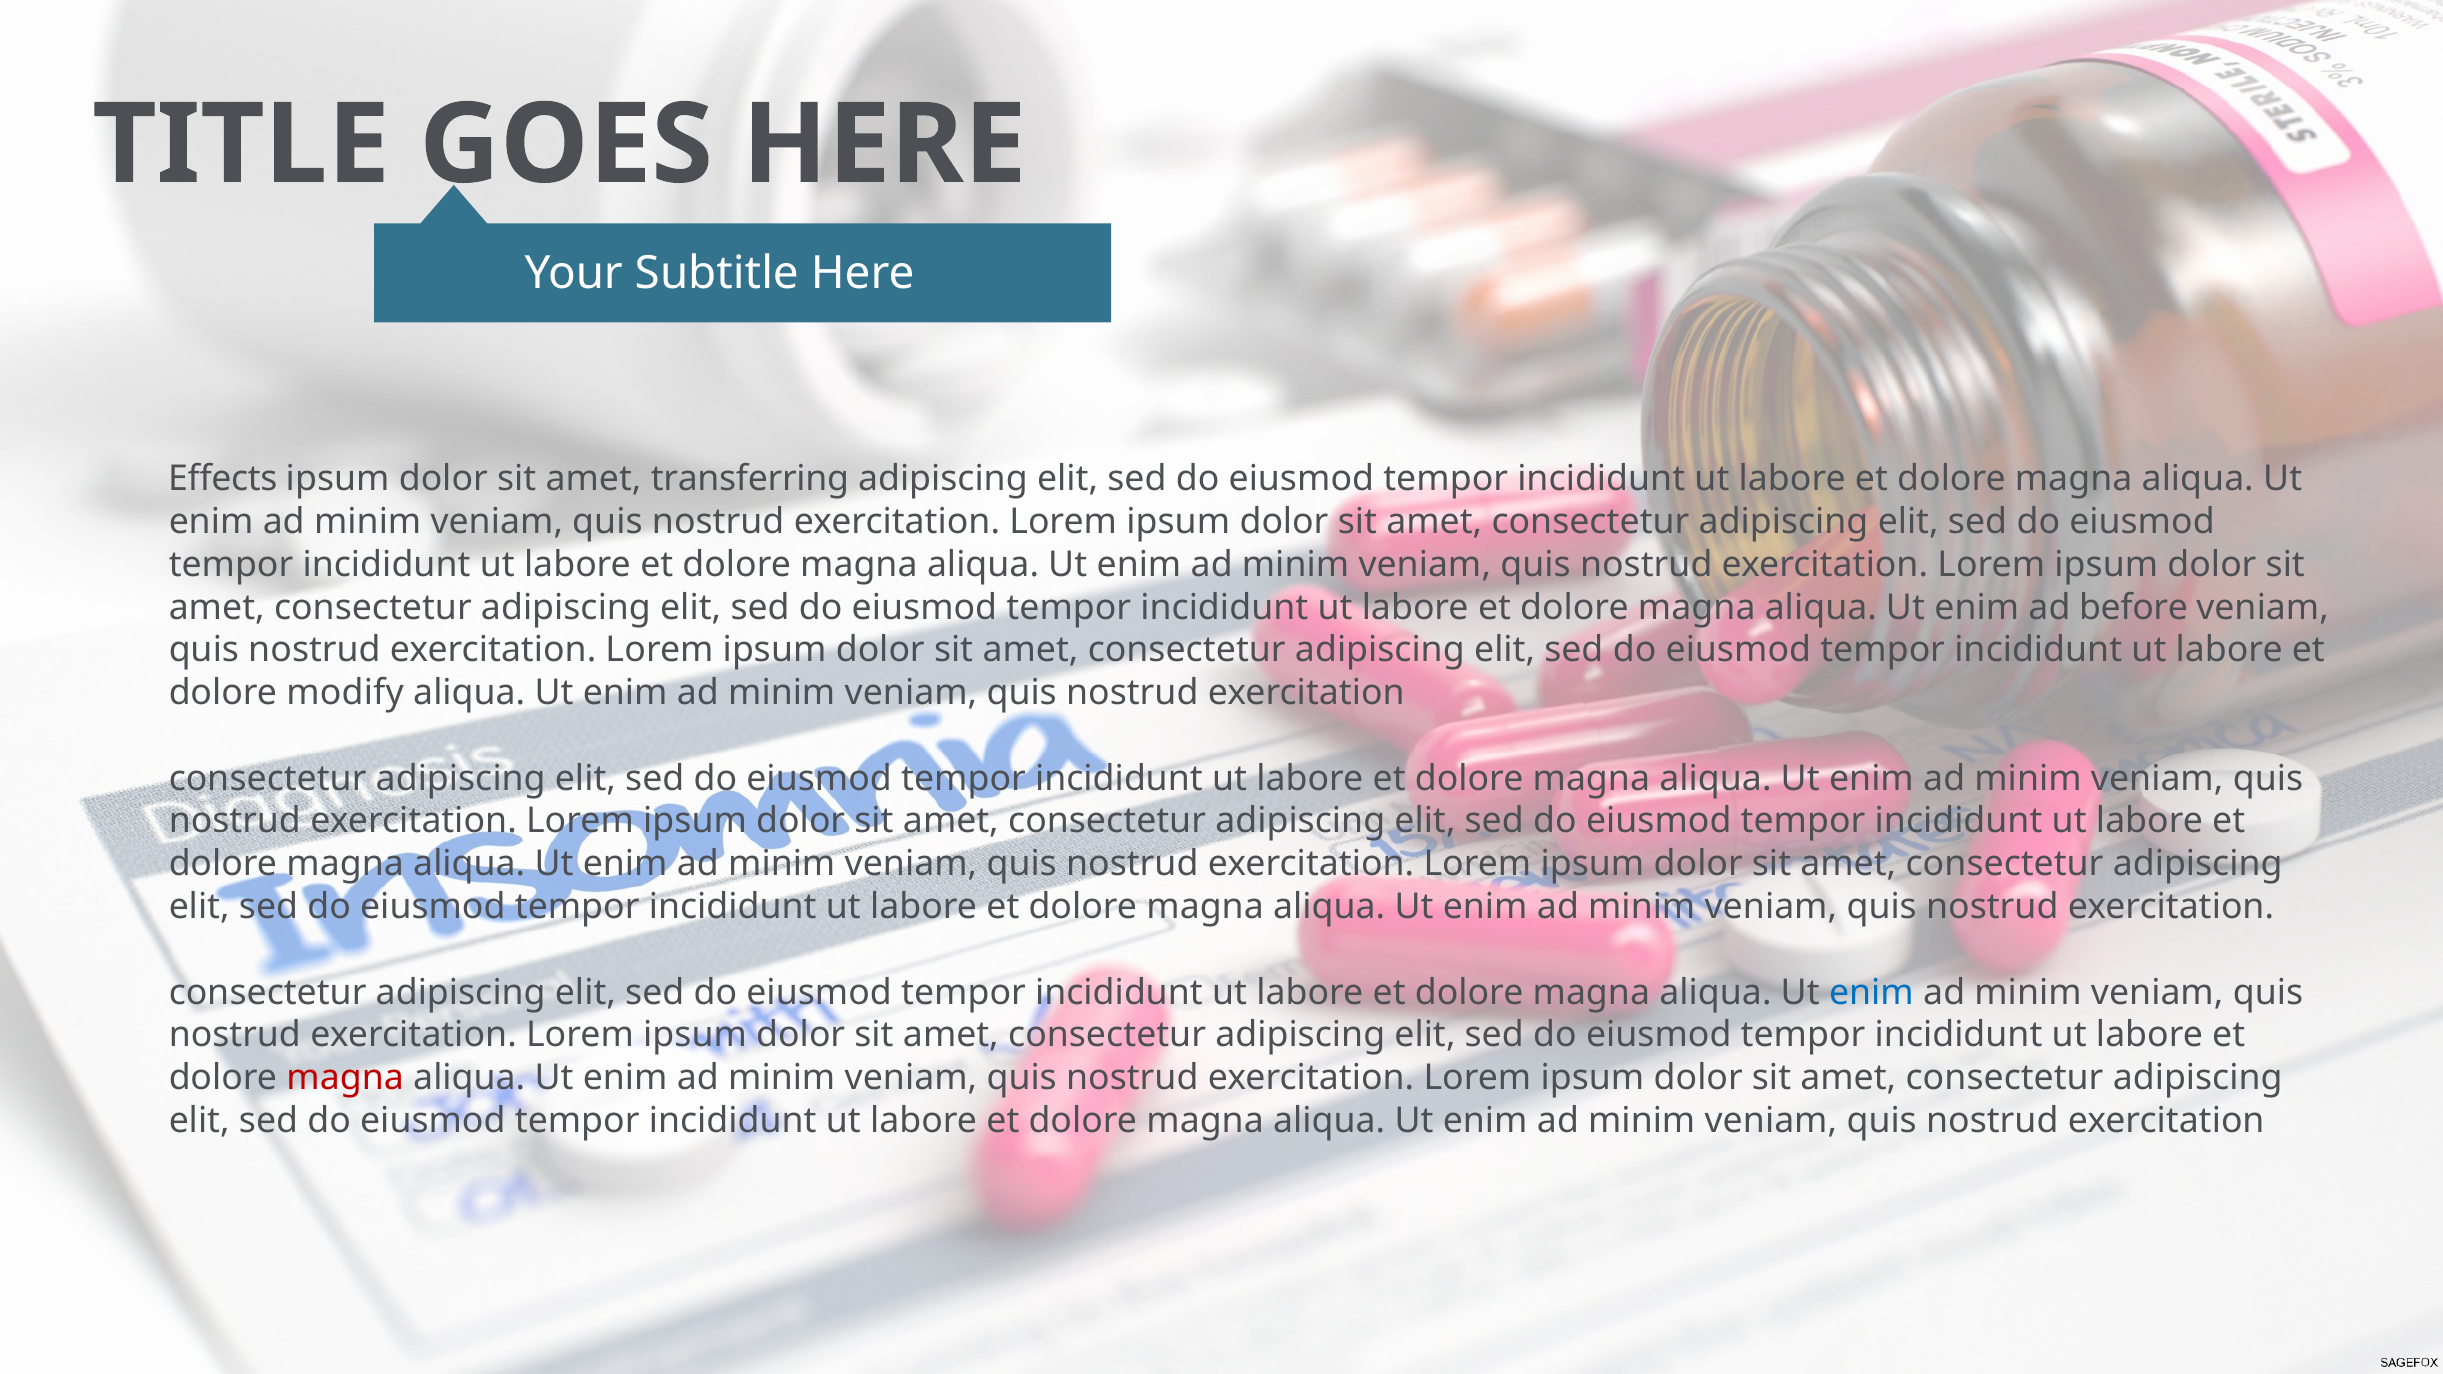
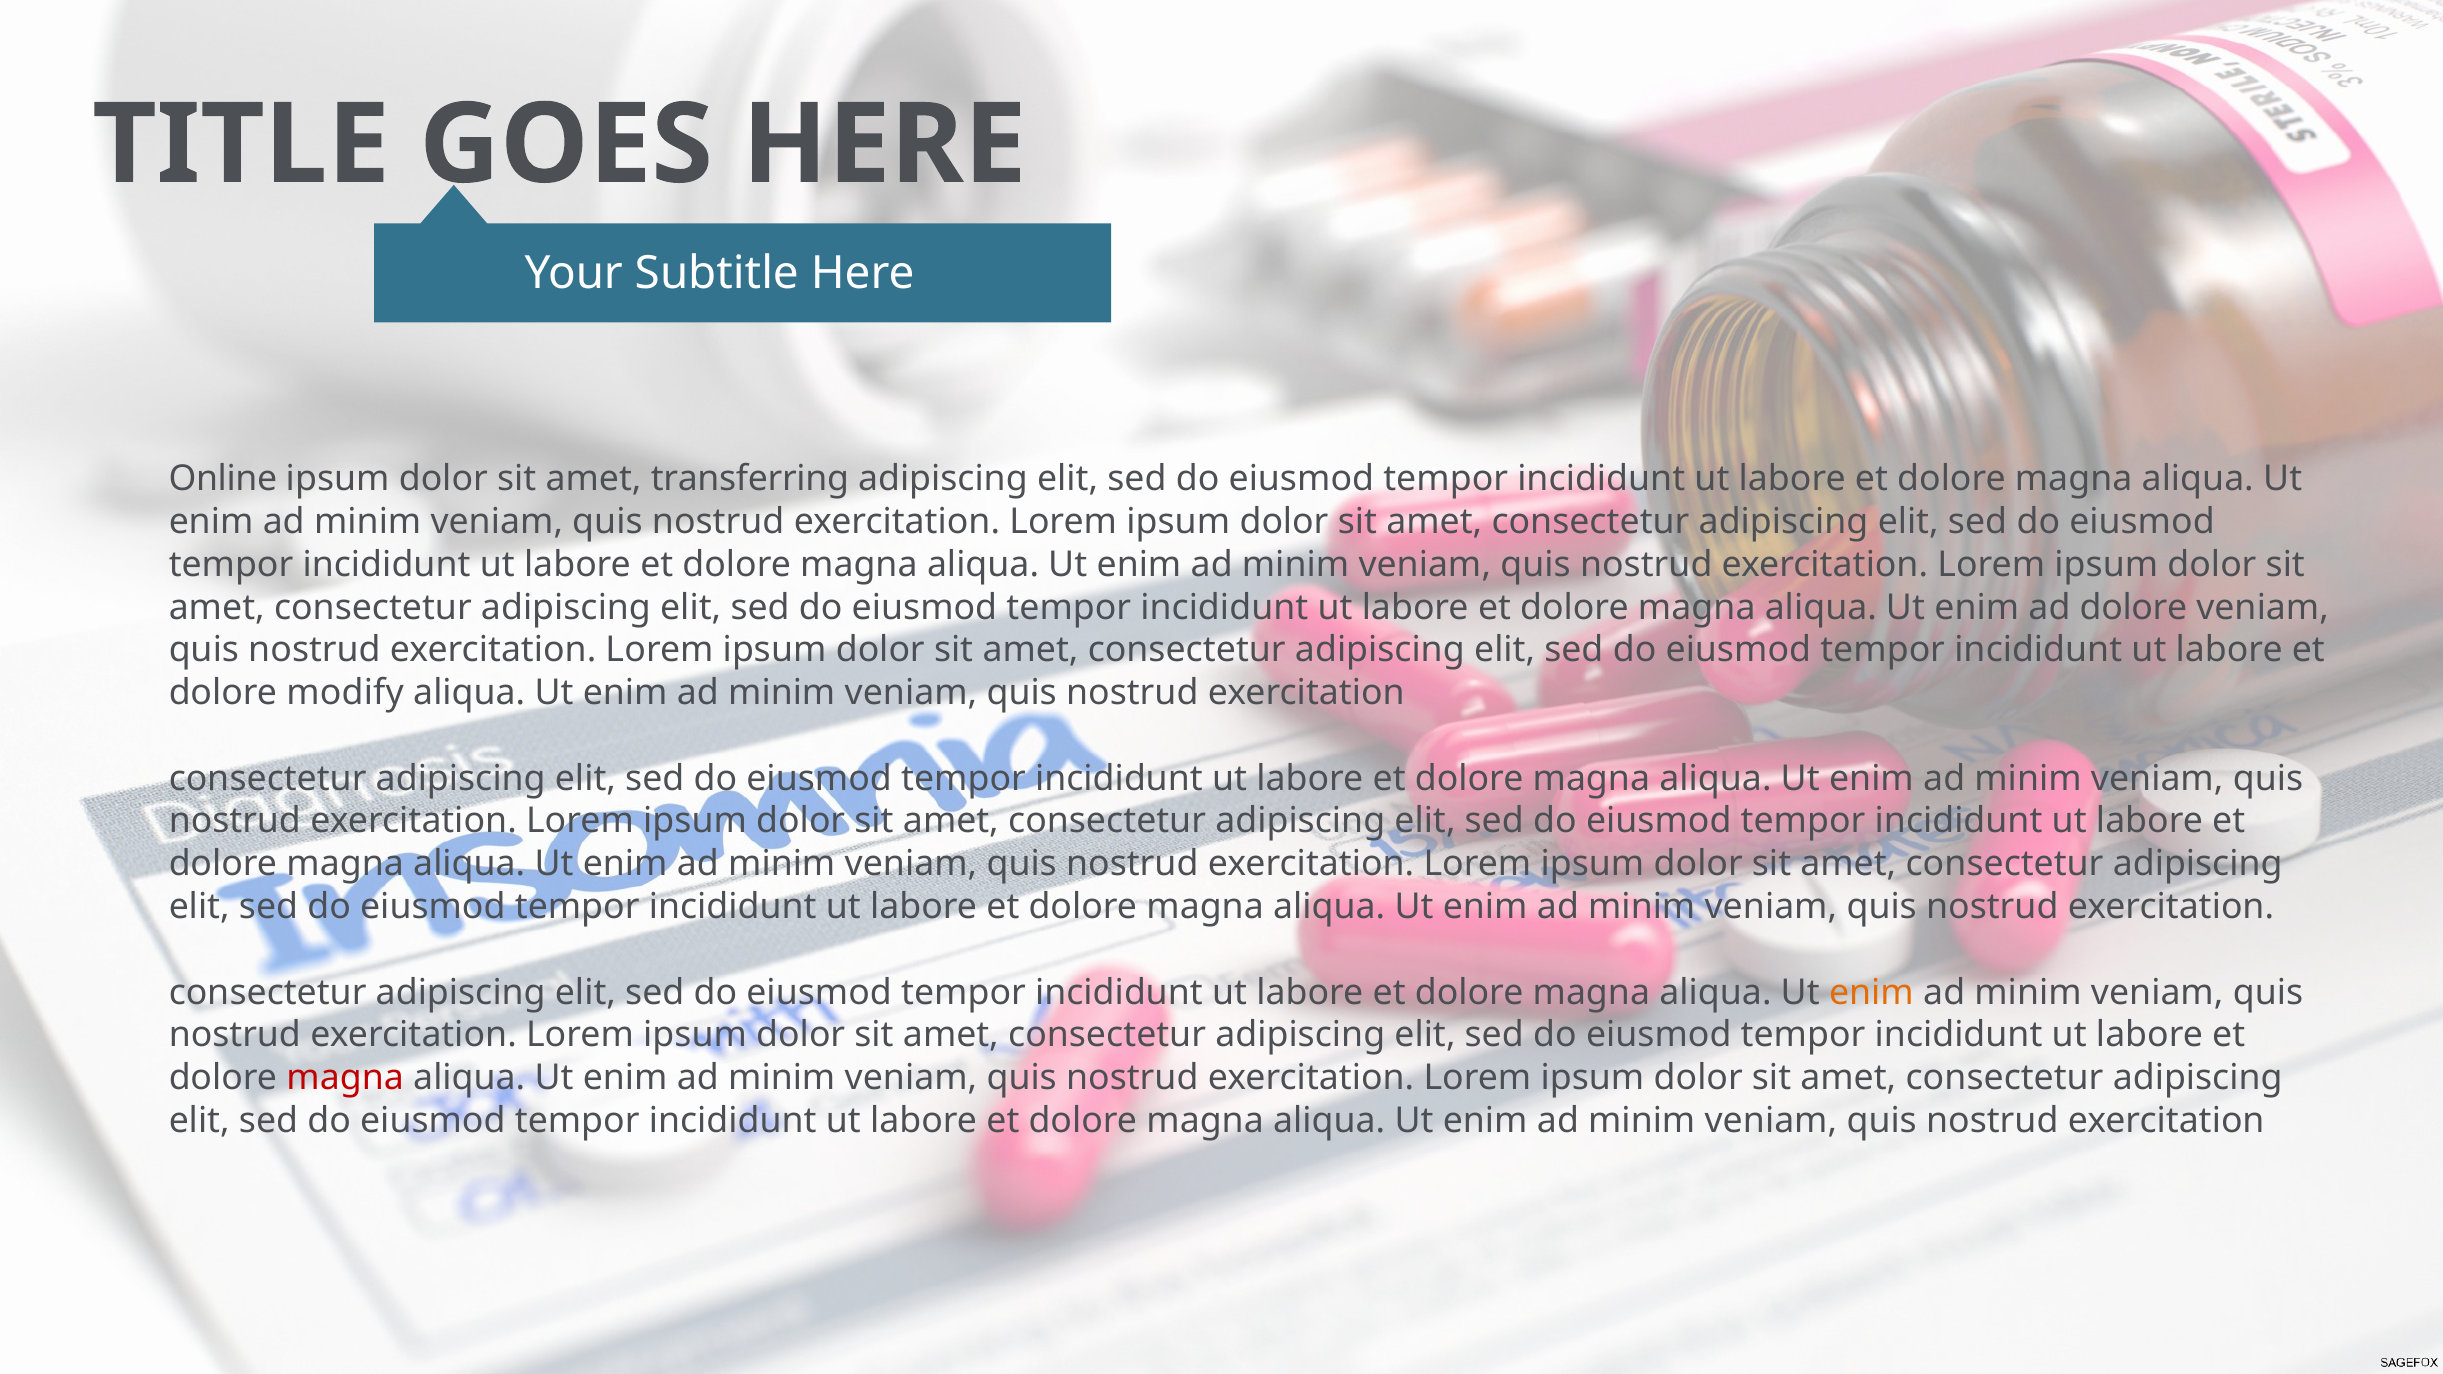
Effects: Effects -> Online (223, 479)
ad before: before -> dolore (2133, 607)
enim colour: blue -> orange (1871, 992)
